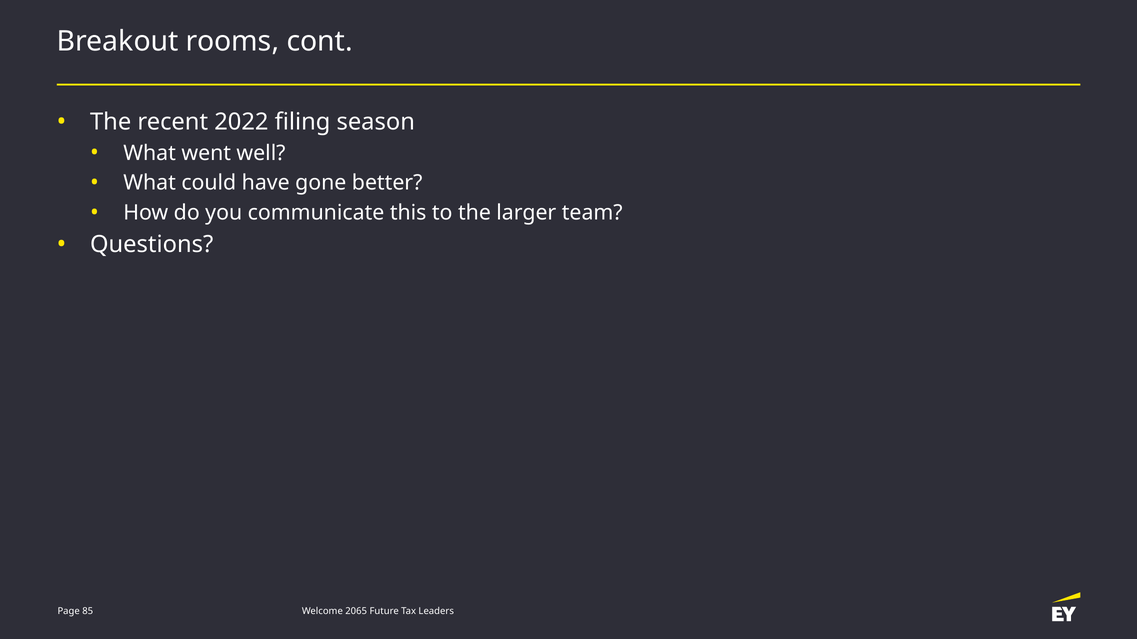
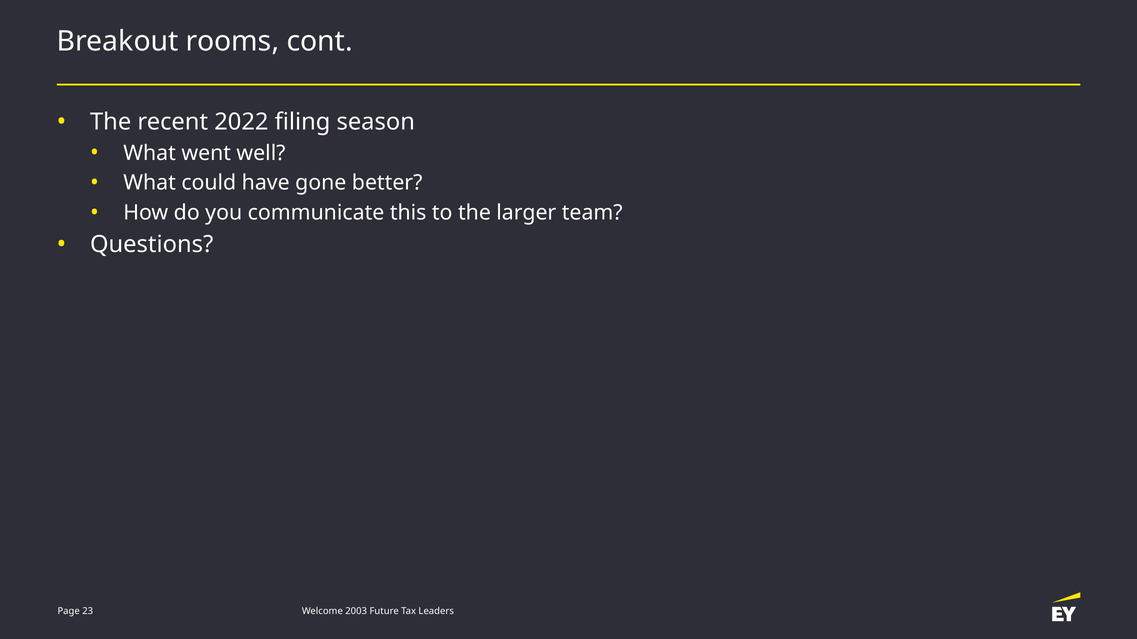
85: 85 -> 23 (88, 611)
2065: 2065 -> 2003 (356, 611)
